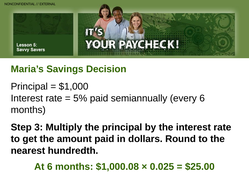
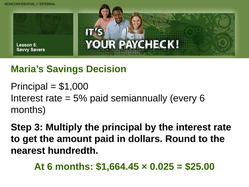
$1,000.08: $1,000.08 -> $1,664.45 (117, 166)
